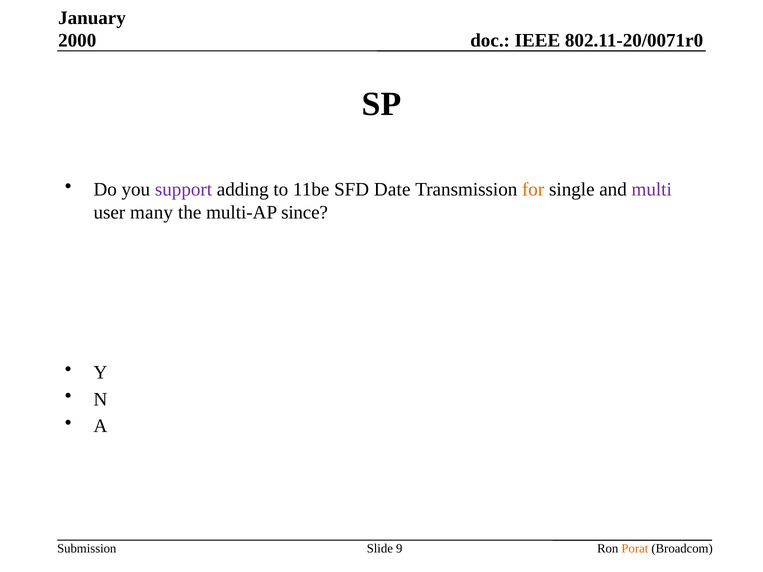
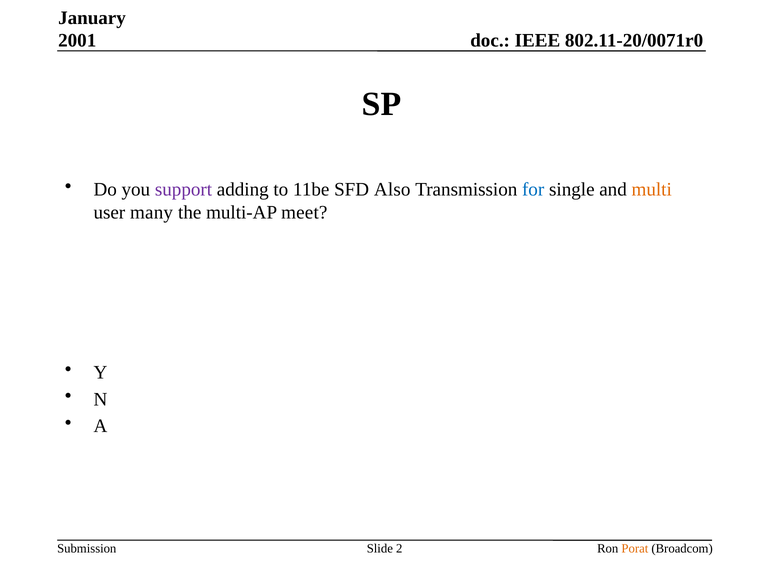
2000: 2000 -> 2001 (77, 41)
Date: Date -> Also (392, 190)
for colour: orange -> blue (533, 190)
multi colour: purple -> orange (652, 190)
since: since -> meet (304, 212)
9: 9 -> 2 (399, 549)
